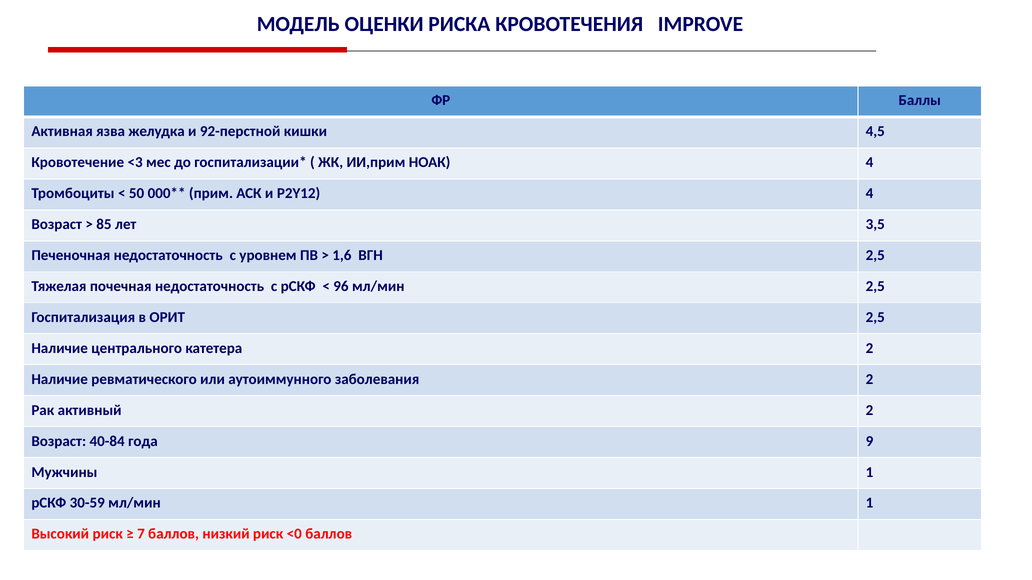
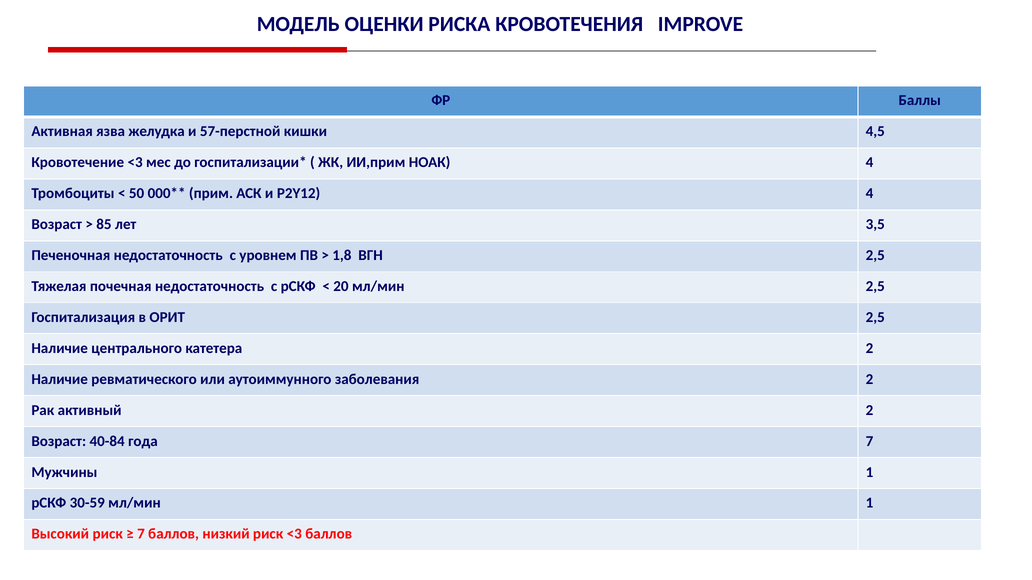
92-перстной: 92-перстной -> 57-перстной (240, 132)
1,6: 1,6 -> 1,8 (342, 256)
96: 96 -> 20 (341, 286)
года 9: 9 -> 7 (870, 441)
риск <0: <0 -> <3 (294, 534)
